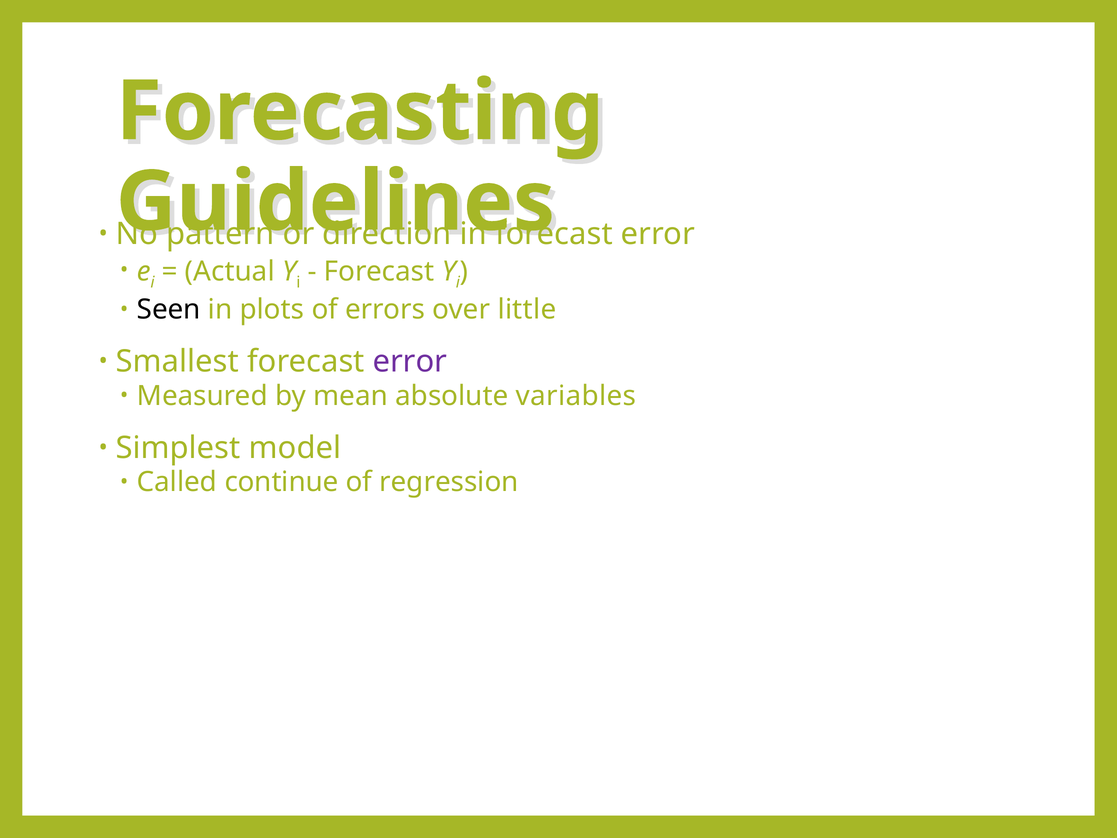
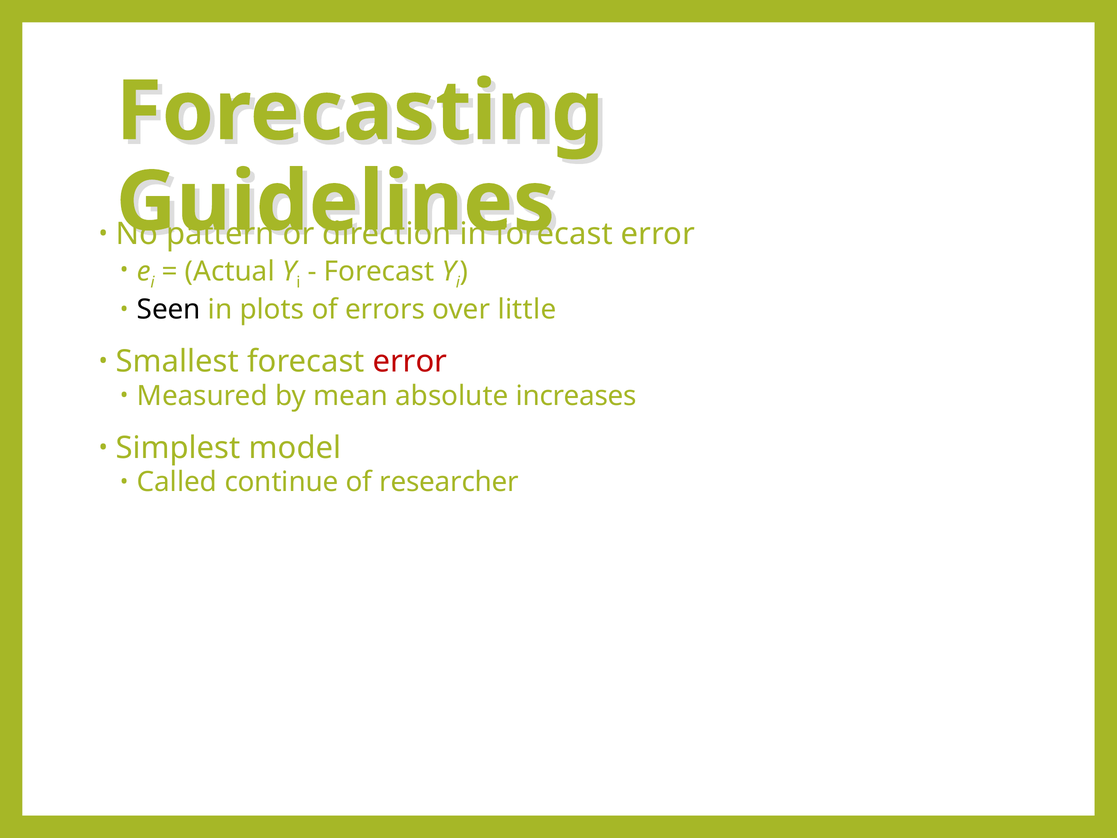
error colour: purple -> red (410, 362)
variables: variables -> increases (576, 396)
regression: regression -> researcher (449, 482)
